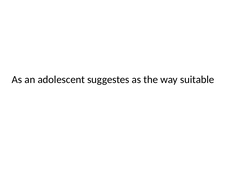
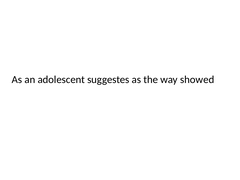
suitable: suitable -> showed (197, 79)
